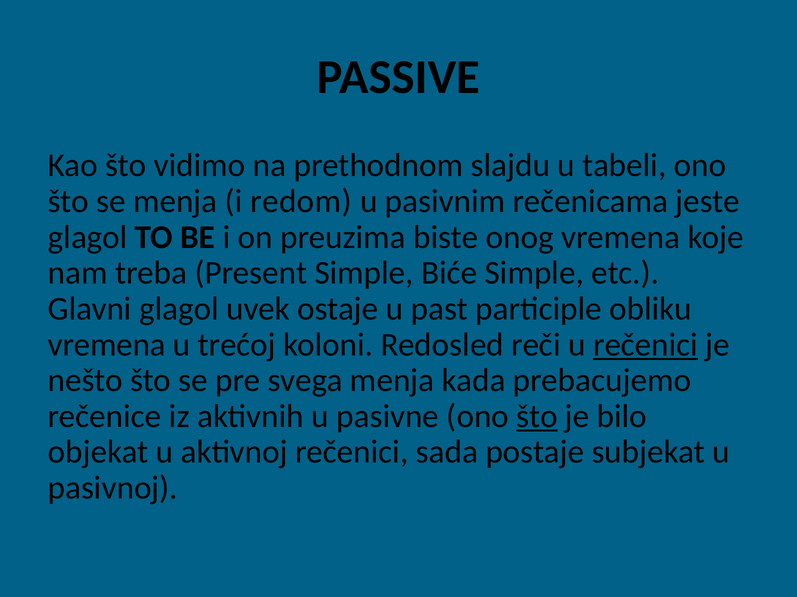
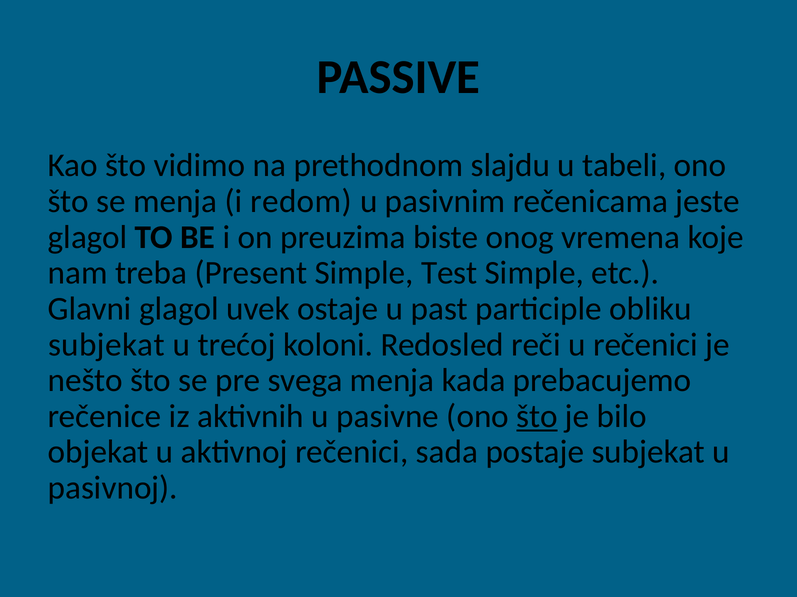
Biće: Biće -> Test (449, 273)
vremena: vremena -> subjekat (106, 345)
rečenici underline: present -> none (645, 345)
